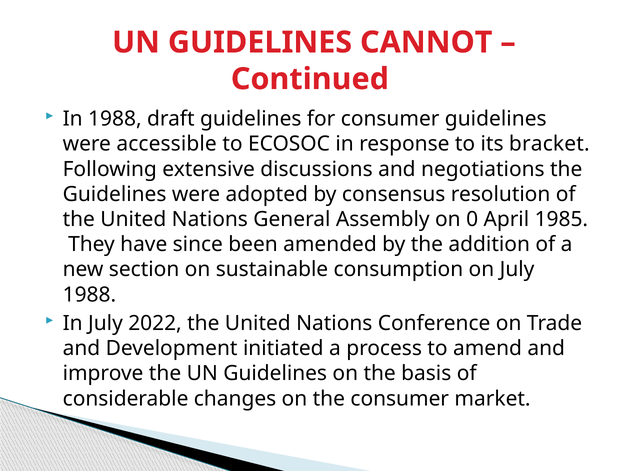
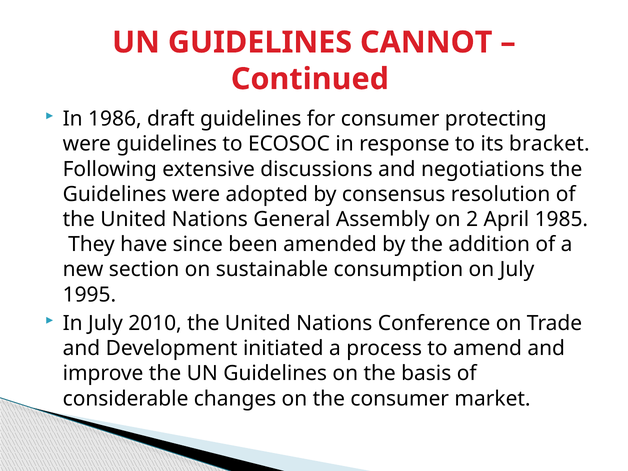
In 1988: 1988 -> 1986 (115, 119)
consumer guidelines: guidelines -> protecting (496, 119)
were accessible: accessible -> guidelines (167, 144)
0: 0 -> 2 (472, 219)
1988: 1988 -> 1995 (89, 295)
2022: 2022 -> 2010 (155, 323)
